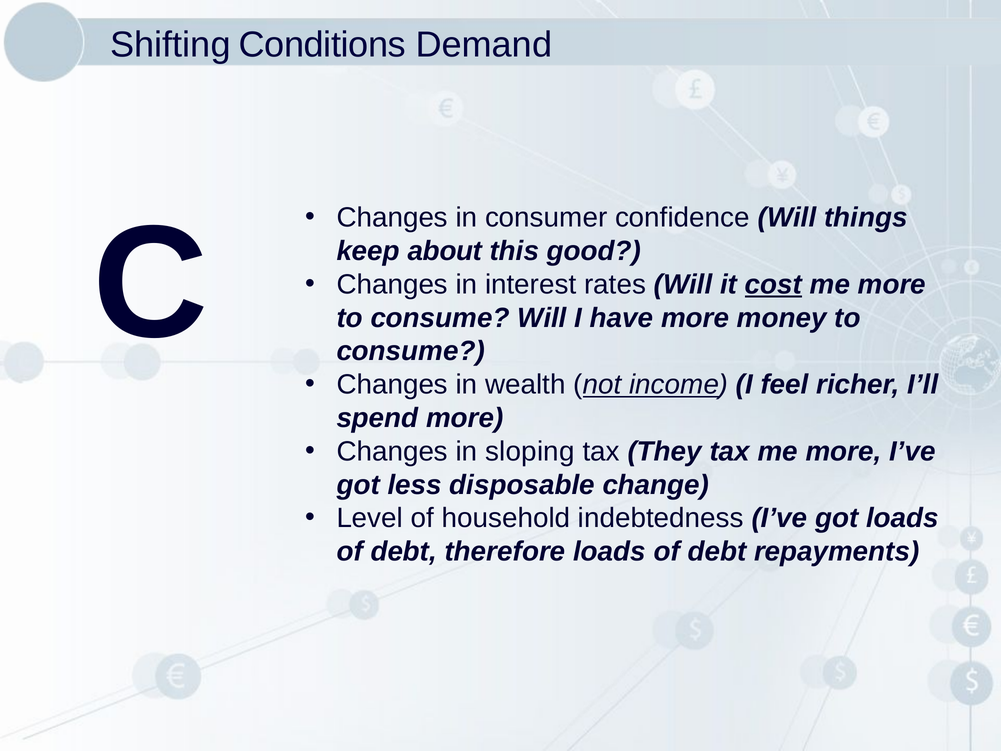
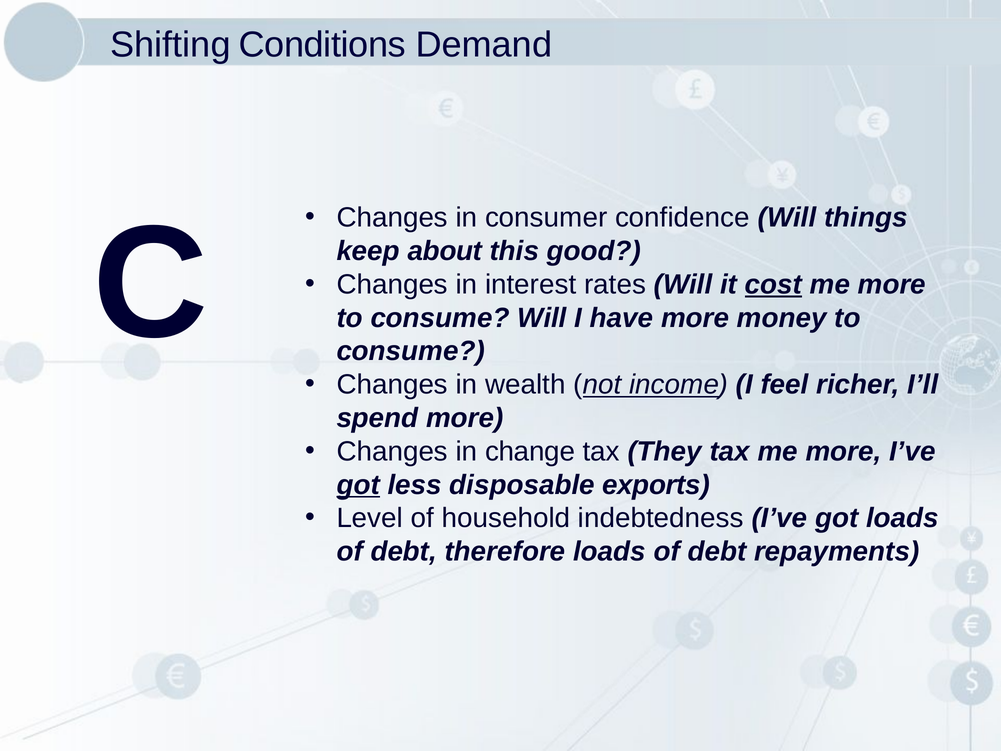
sloping: sloping -> change (530, 451)
got underline: none -> present (358, 485)
change: change -> exports (656, 485)
